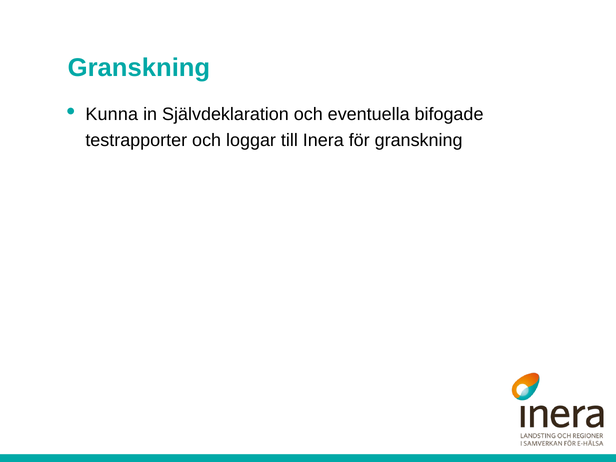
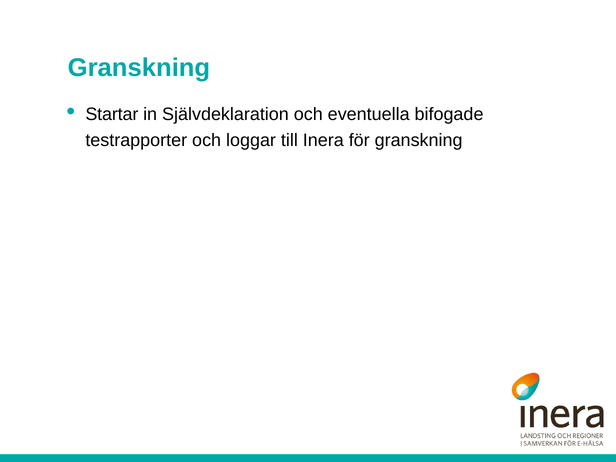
Kunna: Kunna -> Startar (112, 115)
